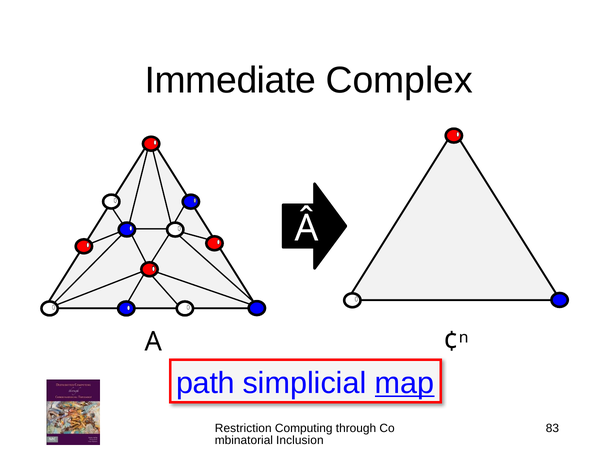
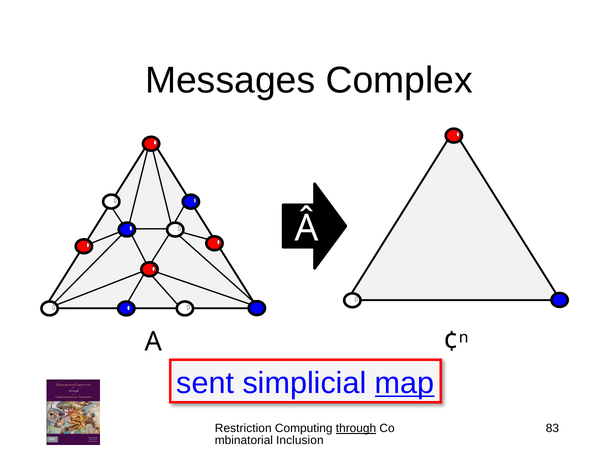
Immediate: Immediate -> Messages (230, 81)
path: path -> sent (205, 383)
through underline: none -> present (356, 429)
